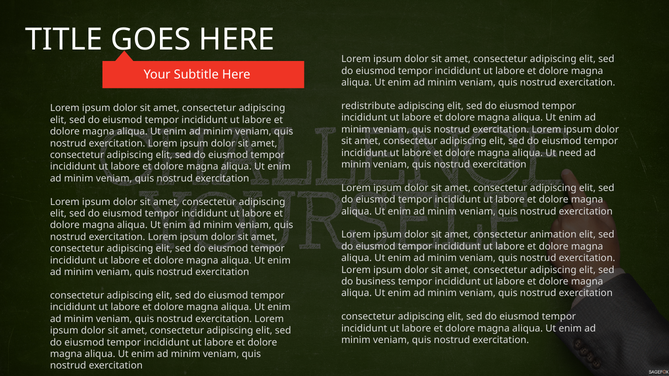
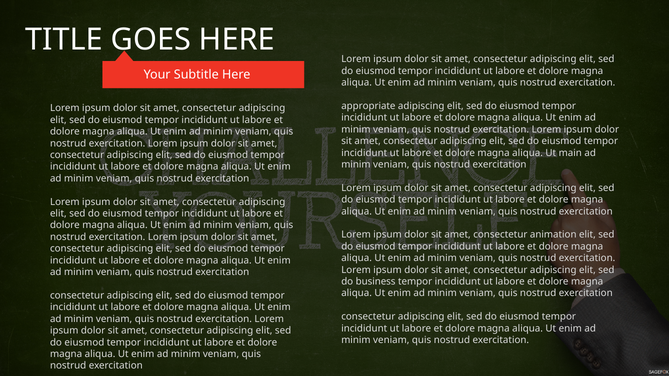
redistribute: redistribute -> appropriate (368, 106)
need: need -> main (570, 153)
